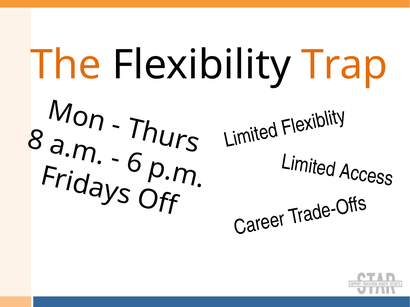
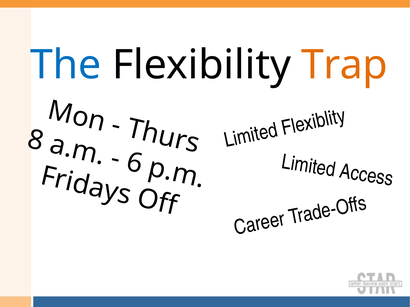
The colour: orange -> blue (66, 65)
